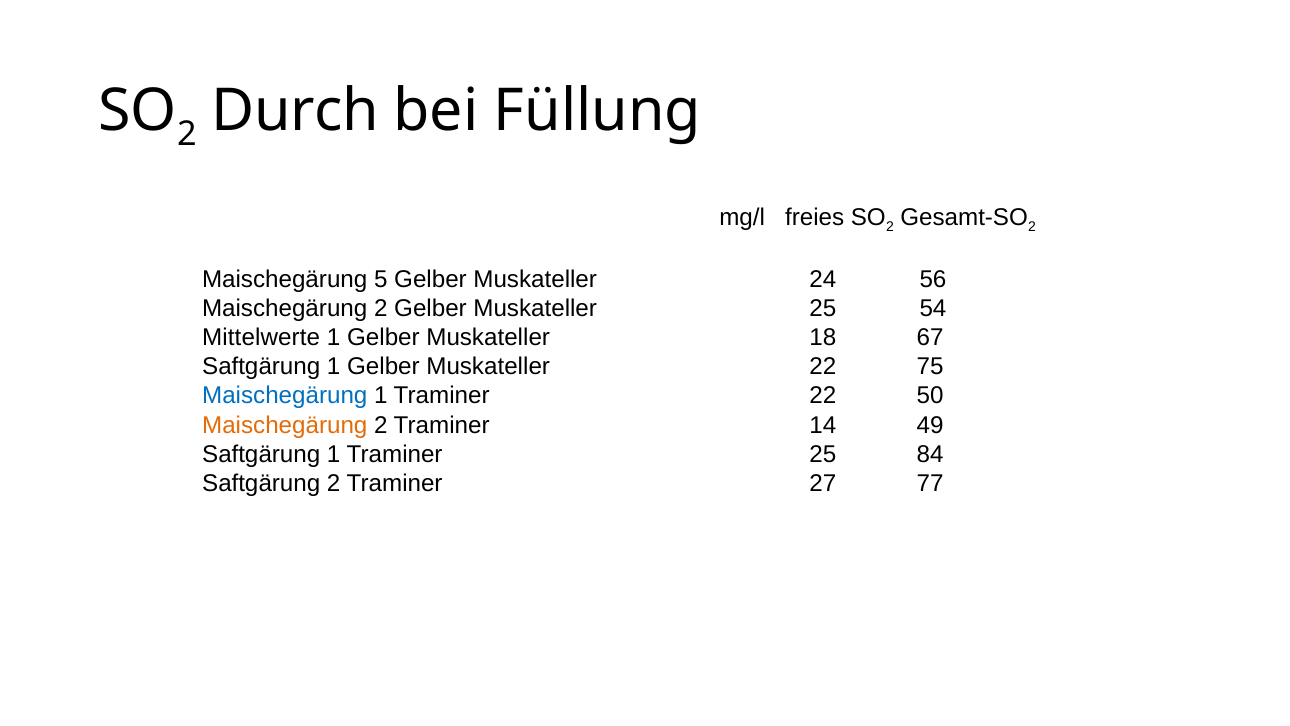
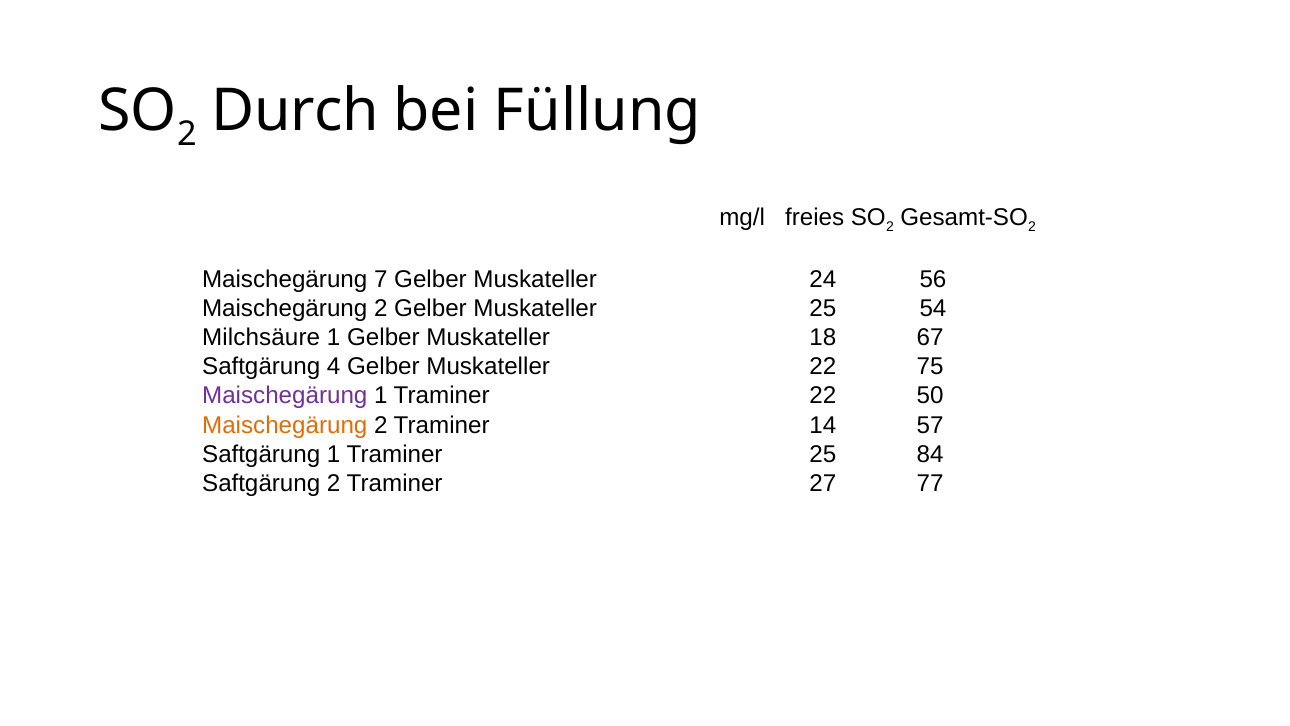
5: 5 -> 7 (381, 280)
Mittelwerte: Mittelwerte -> Milchsäure (261, 338)
1: 1 -> 4 (334, 367)
Maischegärung colour: blue -> purple (285, 396)
49: 49 -> 57 (930, 425)
